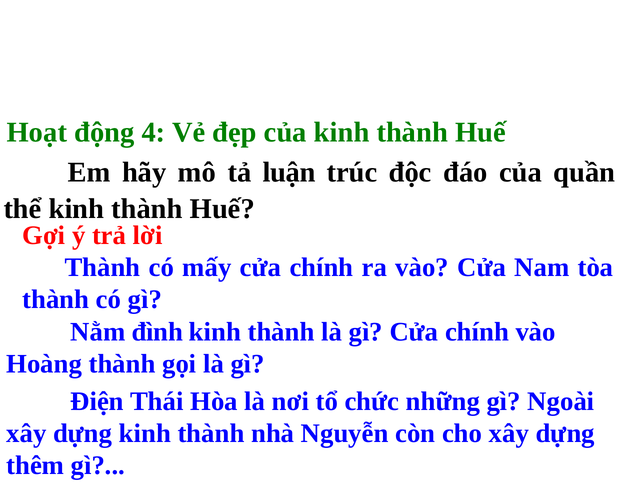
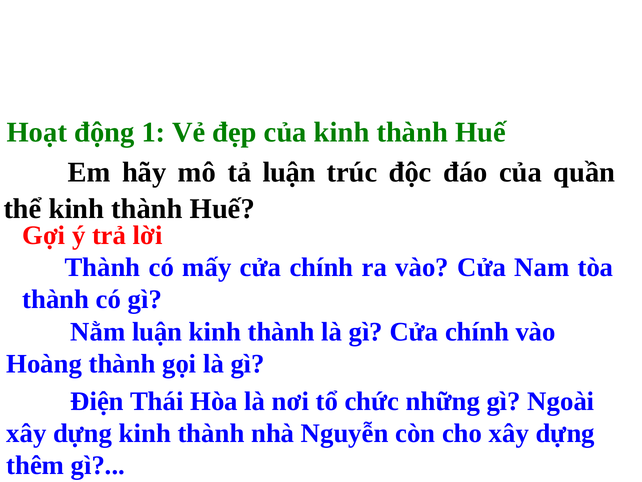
4: 4 -> 1 (154, 132)
Nằm đình: đình -> luận (157, 331)
